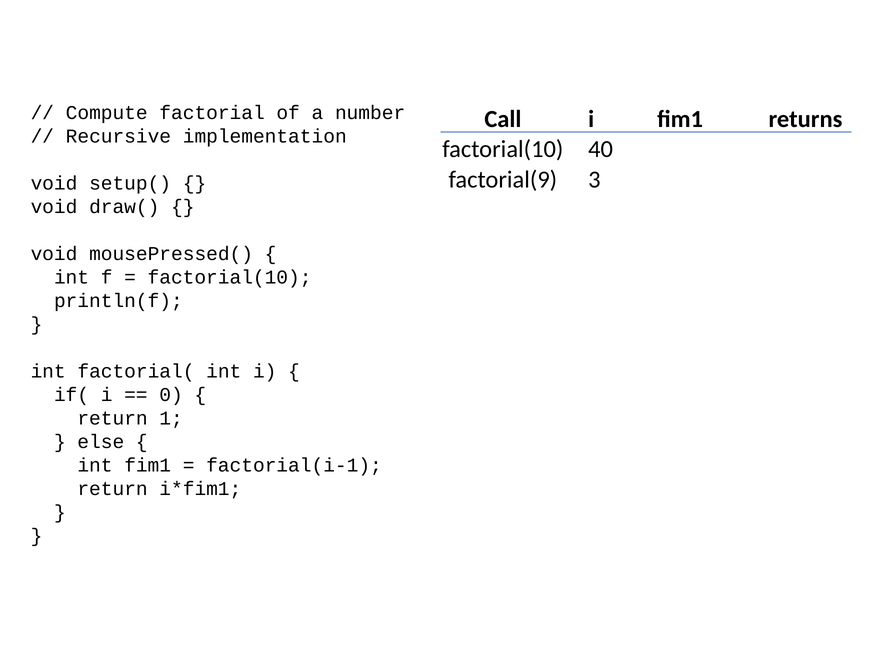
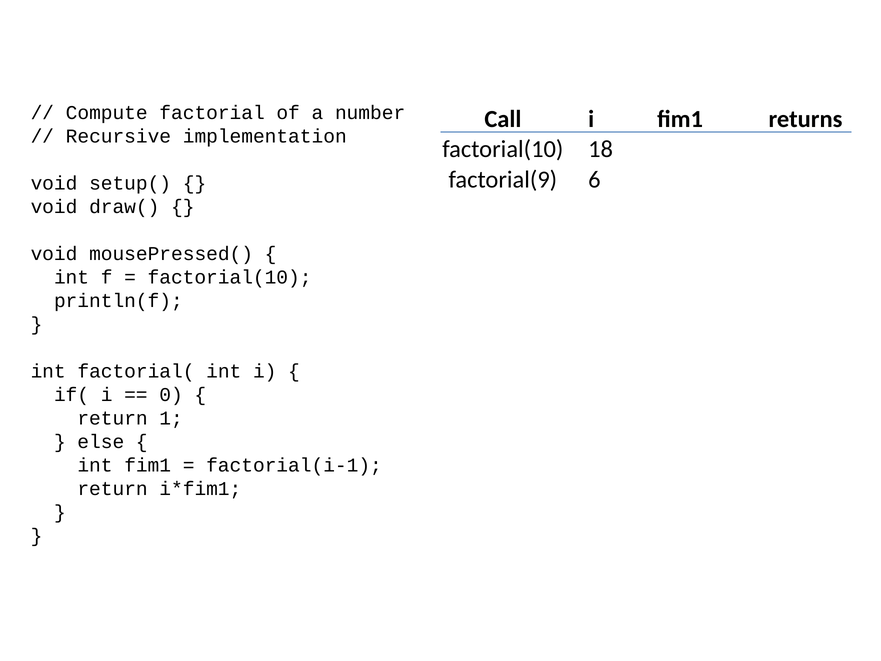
40: 40 -> 18 (601, 149)
3: 3 -> 6 (594, 180)
